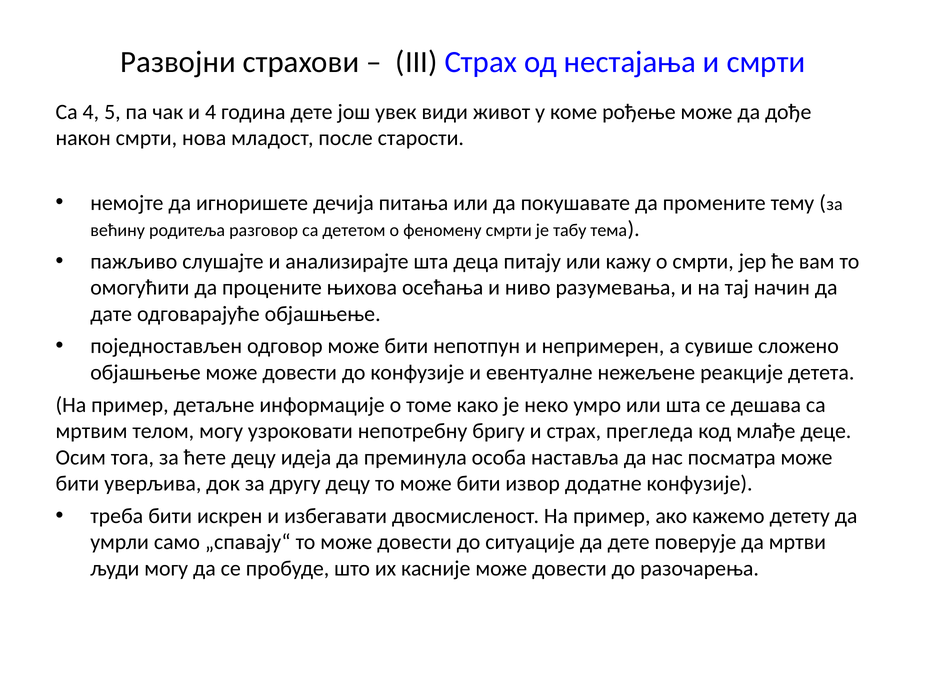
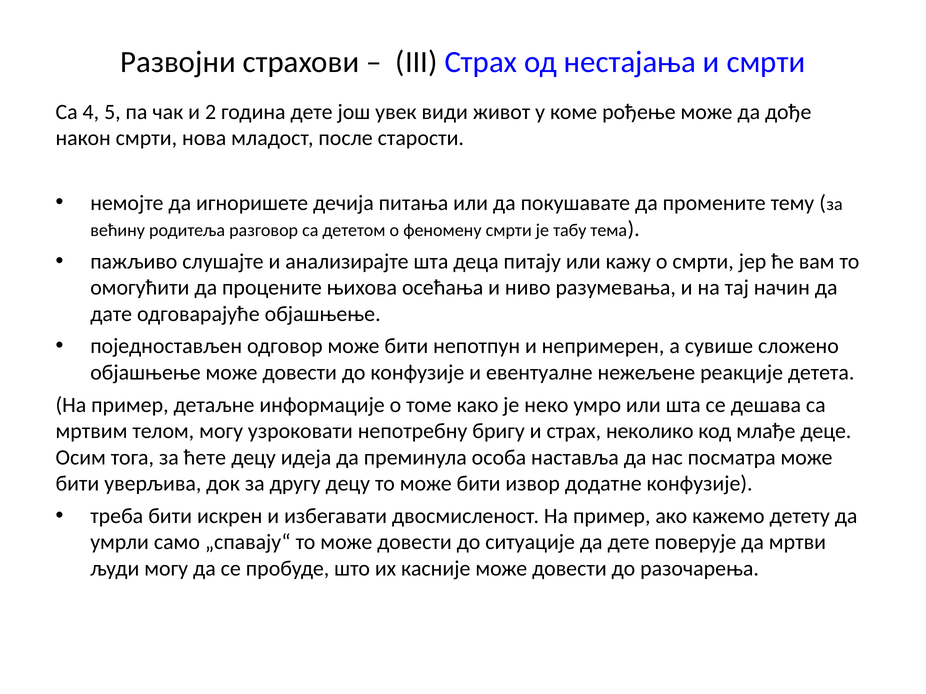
и 4: 4 -> 2 (211, 112)
прегледа: прегледа -> неколико (650, 431)
